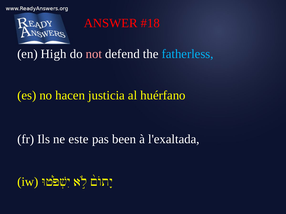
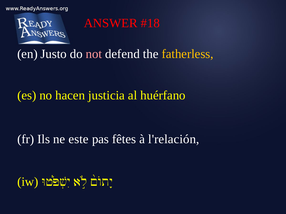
High: High -> Justo (54, 54)
fatherless colour: light blue -> yellow (188, 54)
been: been -> fêtes (124, 140)
l'exaltada: l'exaltada -> l'relación (174, 140)
